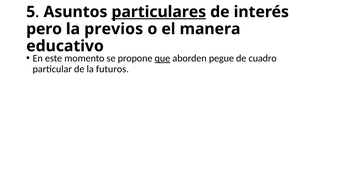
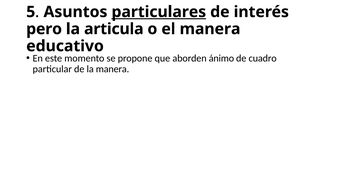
previos: previos -> articula (114, 29)
que underline: present -> none (162, 58)
pegue: pegue -> ánimo (221, 58)
la futuros: futuros -> manera (113, 69)
